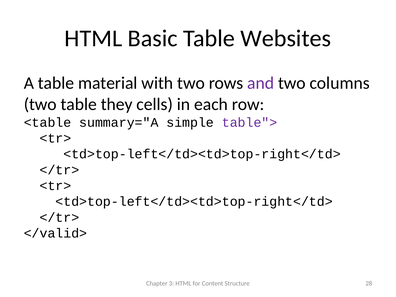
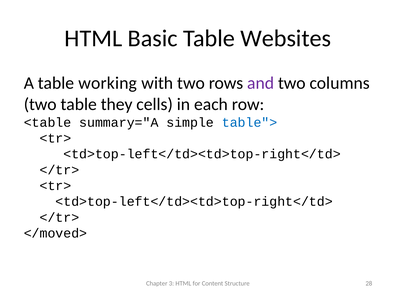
material: material -> working (108, 83)
table"> colour: purple -> blue (250, 122)
</valid>: </valid> -> </moved> (55, 233)
